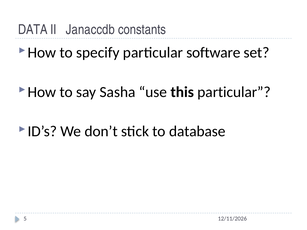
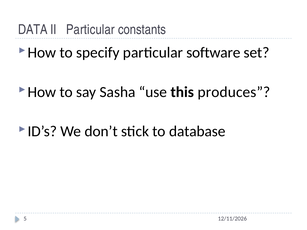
II Janaccdb: Janaccdb -> Particular (90, 30)
this particular: particular -> produces (234, 92)
